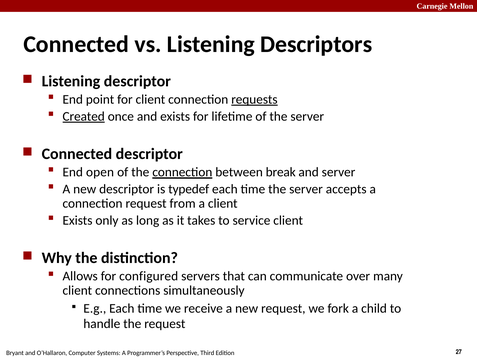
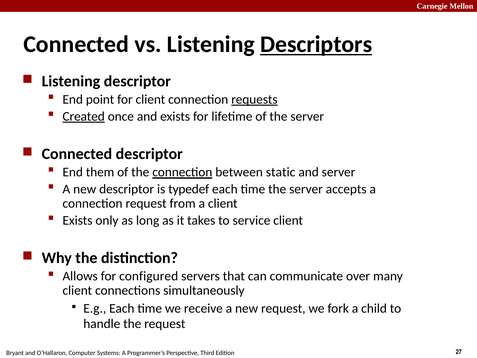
Descriptors underline: none -> present (316, 44)
open: open -> them (100, 172)
break: break -> static (281, 172)
